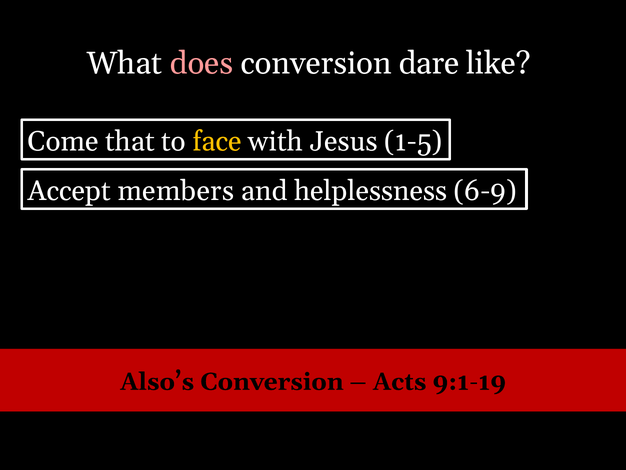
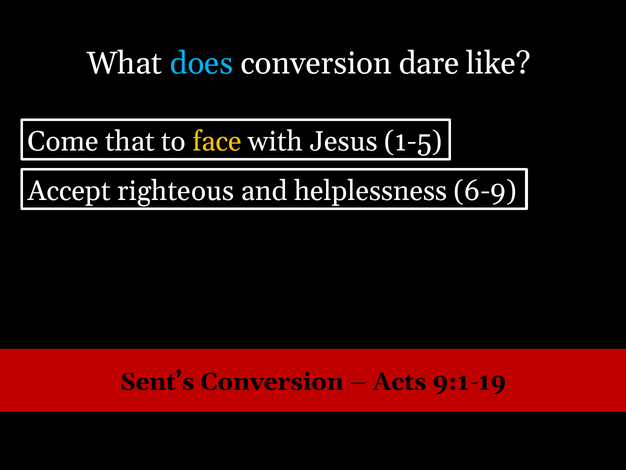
does colour: pink -> light blue (201, 63)
members: members -> righteous (176, 191)
Also’s: Also’s -> Sent’s (157, 381)
